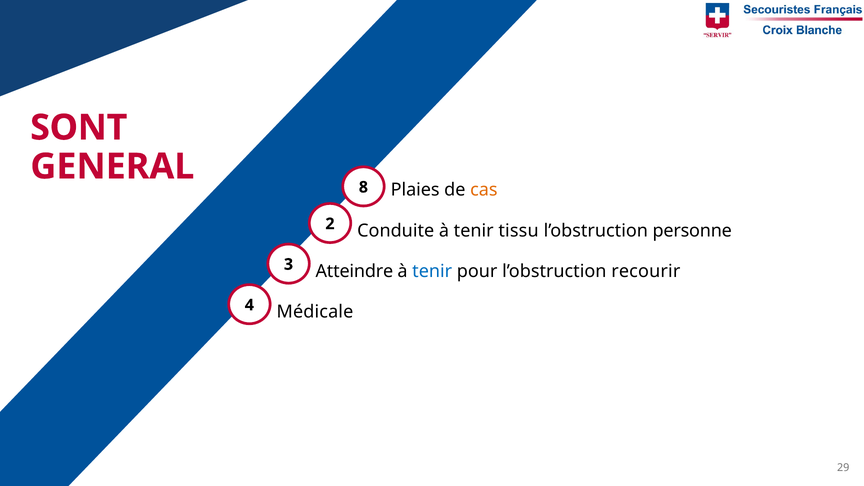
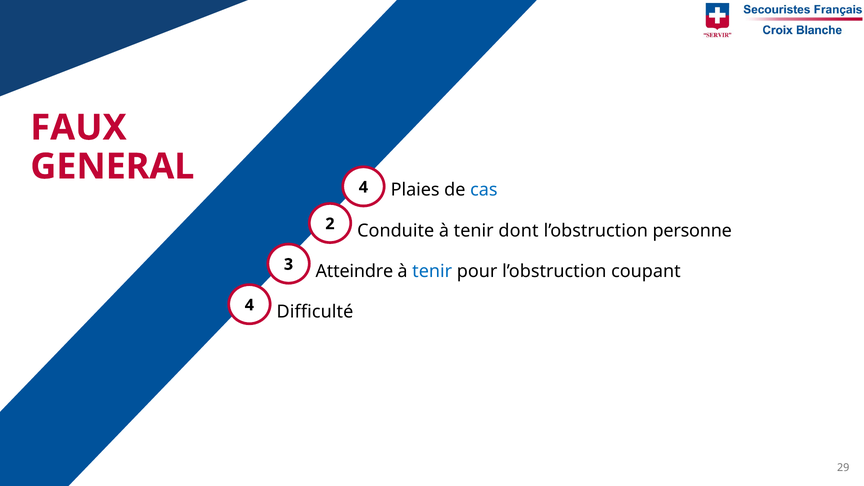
SONT: SONT -> FAUX (78, 128)
GENERAL 8: 8 -> 4 (363, 187)
cas colour: orange -> blue (484, 190)
tissu: tissu -> dont (519, 231)
recourir: recourir -> coupant (646, 271)
Médicale: Médicale -> Difficulté (315, 312)
